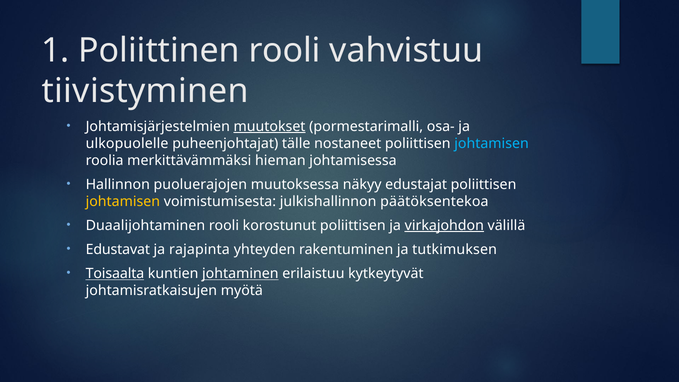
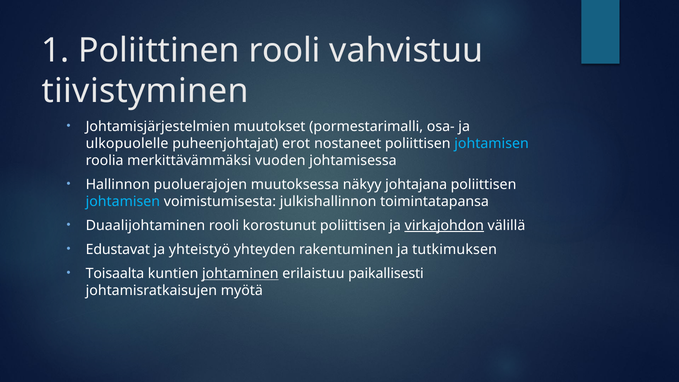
muutokset underline: present -> none (270, 126)
tälle: tälle -> erot (296, 143)
hieman: hieman -> vuoden (280, 160)
edustajat: edustajat -> johtajana (416, 184)
johtamisen colour: yellow -> light blue (123, 201)
päätöksentekoa: päätöksentekoa -> toimintatapansa (434, 201)
rajapinta: rajapinta -> yhteistyö (199, 249)
Toisaalta underline: present -> none (115, 274)
kytkeytyvät: kytkeytyvät -> paikallisesti (386, 274)
